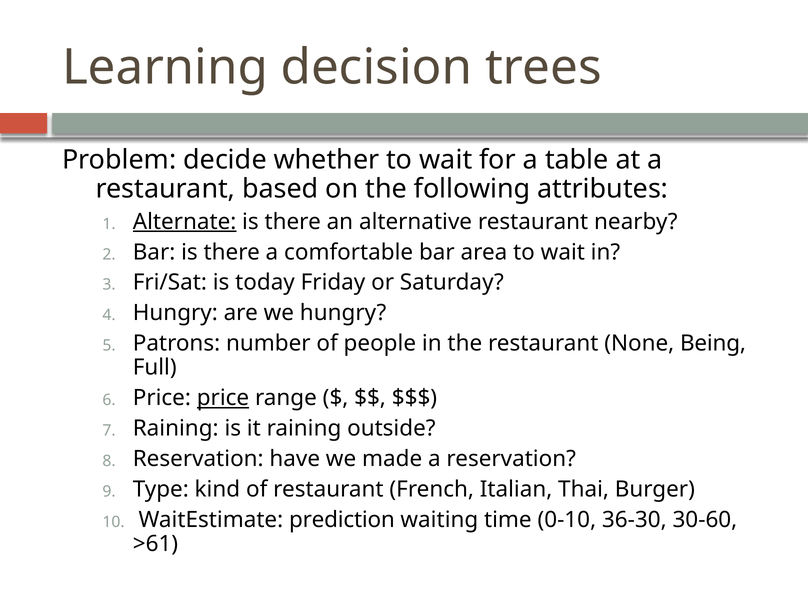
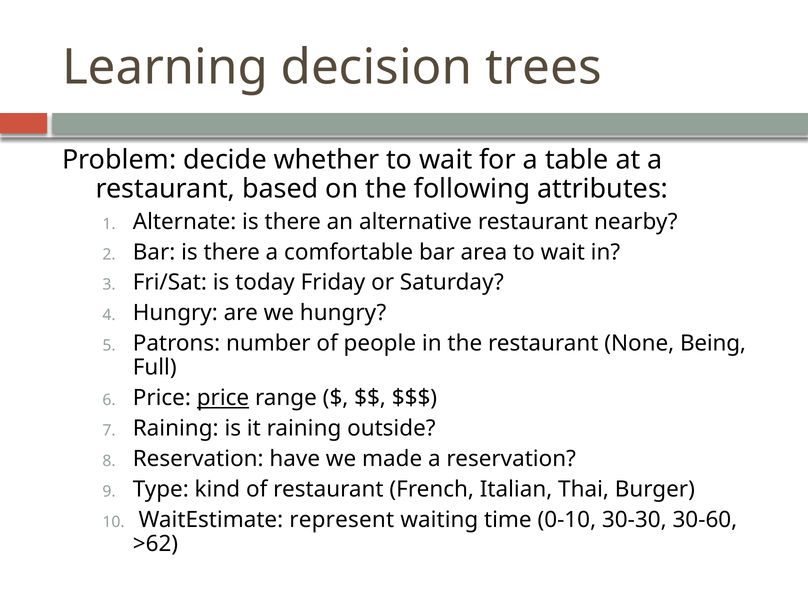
Alternate underline: present -> none (185, 222)
prediction: prediction -> represent (342, 520)
36-30: 36-30 -> 30-30 (634, 520)
>61: >61 -> >62 (155, 544)
